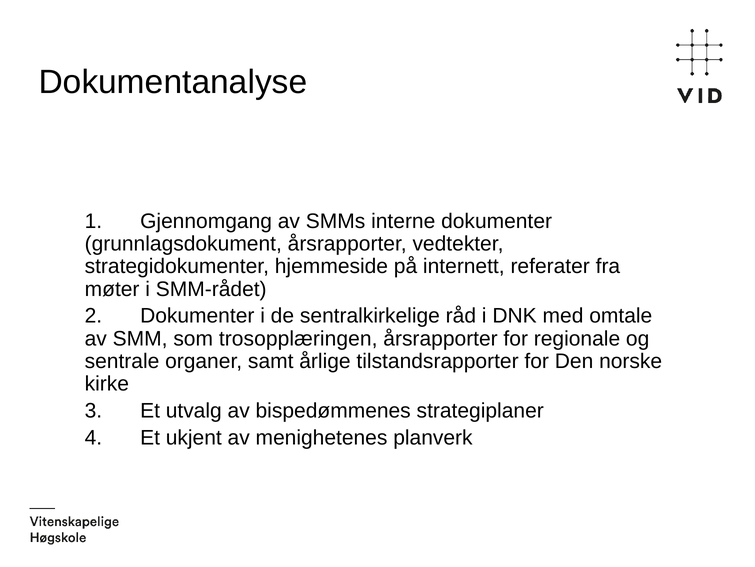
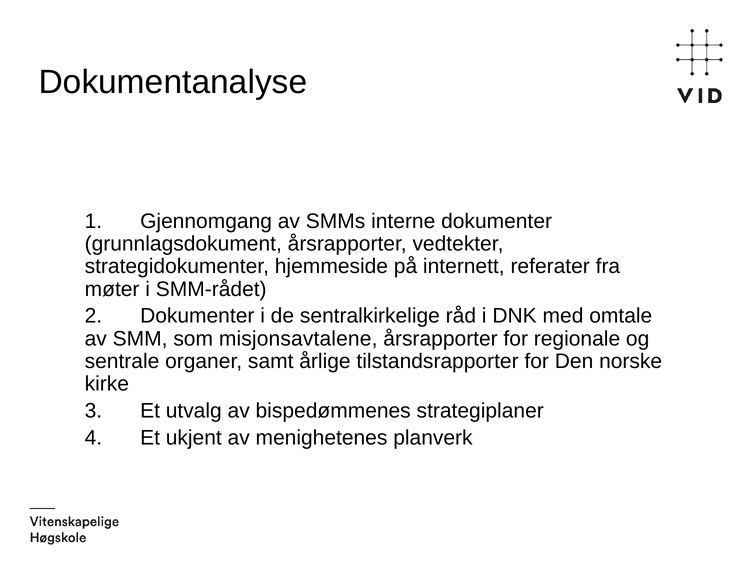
trosopplæringen: trosopplæringen -> misjonsavtalene (298, 338)
